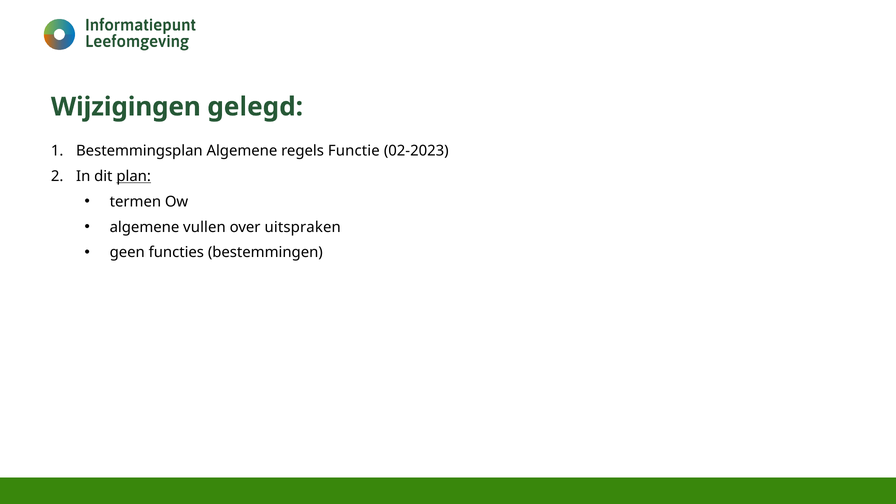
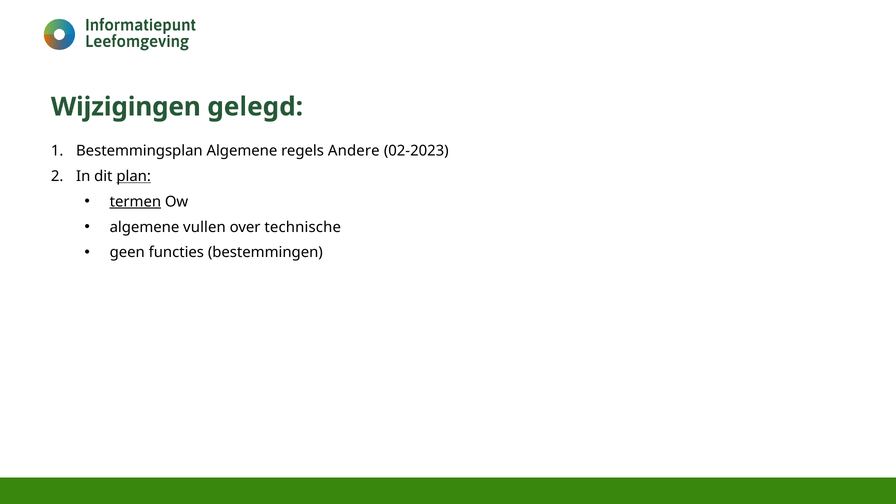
Functie: Functie -> Andere (354, 151)
termen underline: none -> present (135, 202)
uitspraken: uitspraken -> technische (303, 227)
